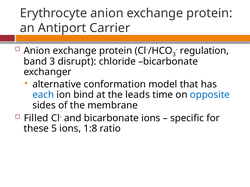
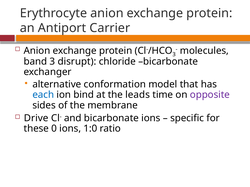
regulation: regulation -> molecules (204, 51)
opposite colour: blue -> purple (210, 95)
Filled: Filled -> Drive (36, 118)
5: 5 -> 0 (54, 129)
1:8: 1:8 -> 1:0 (90, 129)
